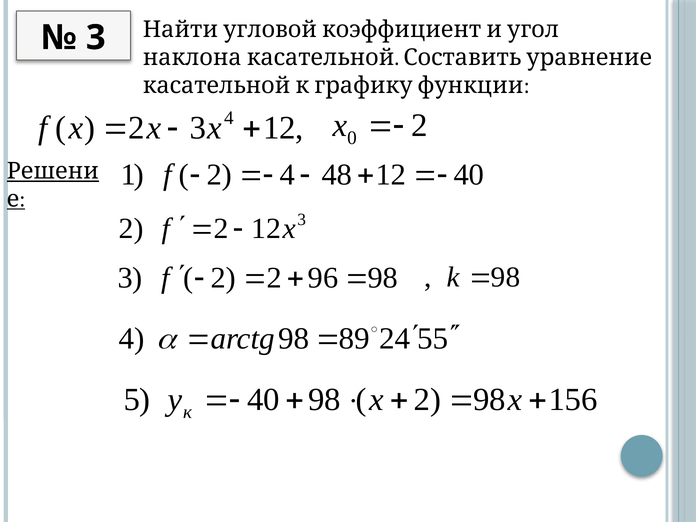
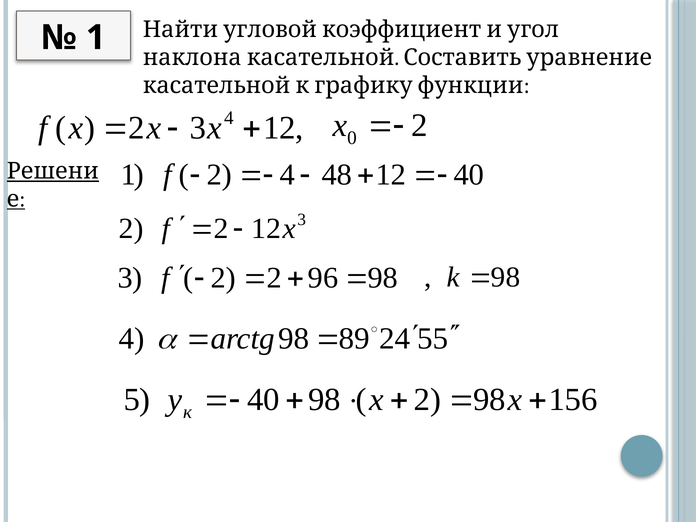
3: 3 -> 1 (96, 38)
